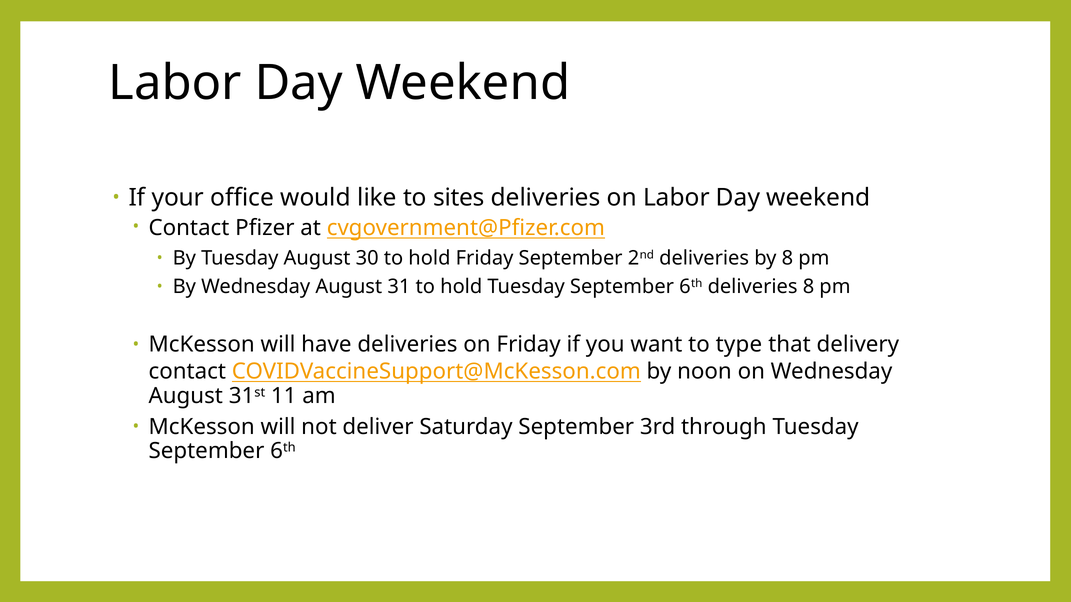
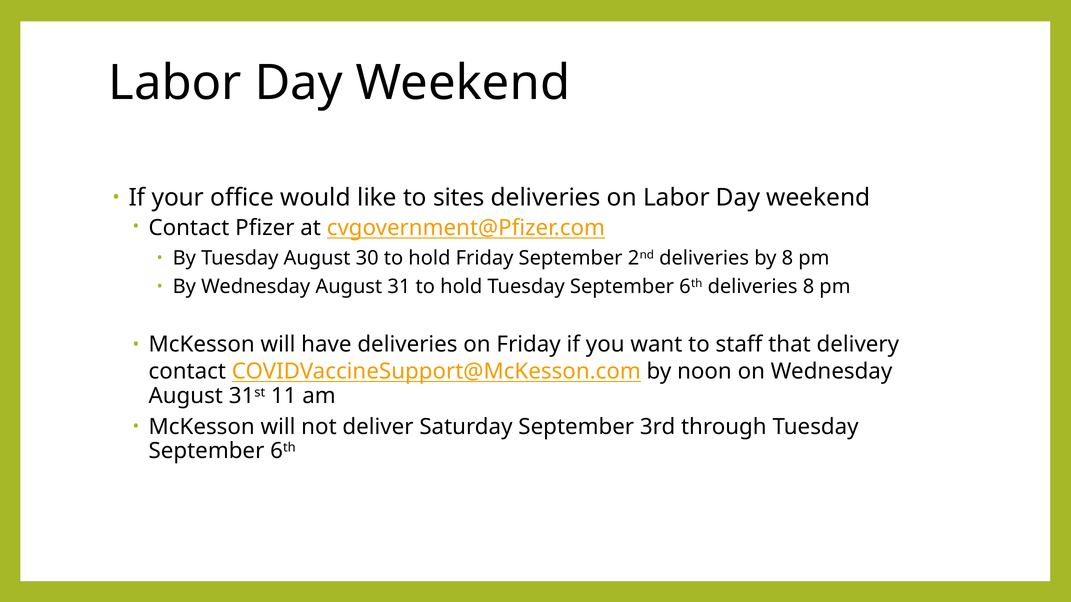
type: type -> staff (739, 345)
